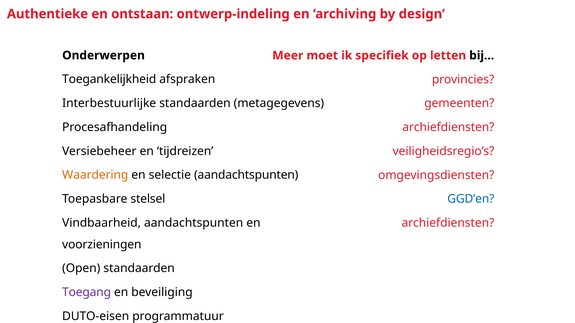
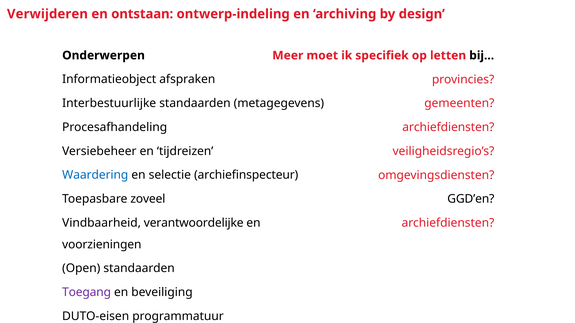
Authentieke: Authentieke -> Verwijderen (47, 14)
Toegankelijkheid: Toegankelijkheid -> Informatieobject (109, 79)
Waardering colour: orange -> blue (95, 175)
selectie aandachtspunten: aandachtspunten -> archiefinspecteur (246, 175)
stelsel: stelsel -> zoveel (148, 199)
GGD’en colour: blue -> black (471, 199)
Vindbaarheid aandachtspunten: aandachtspunten -> verantwoordelijke (194, 223)
